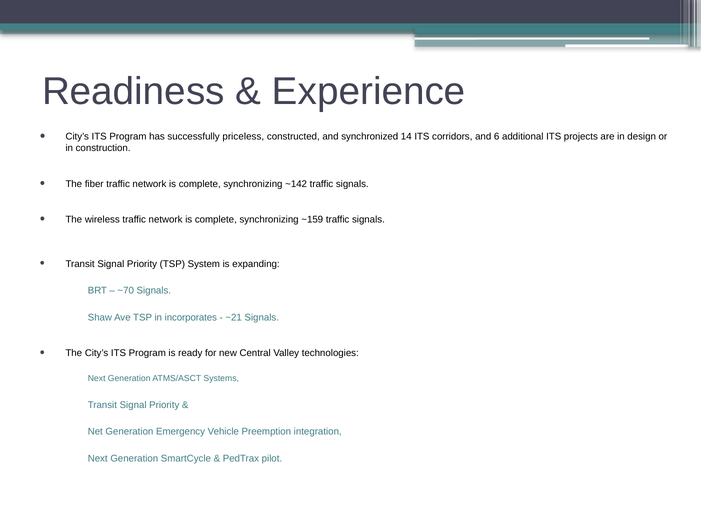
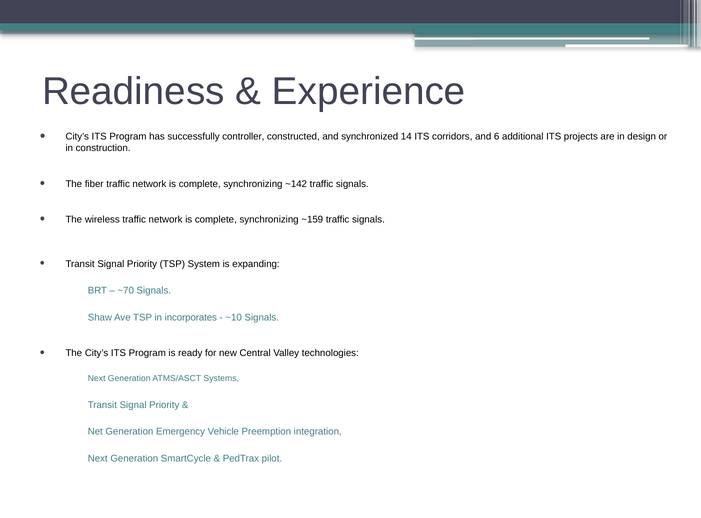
priceless: priceless -> controller (243, 137)
~21: ~21 -> ~10 (234, 317)
